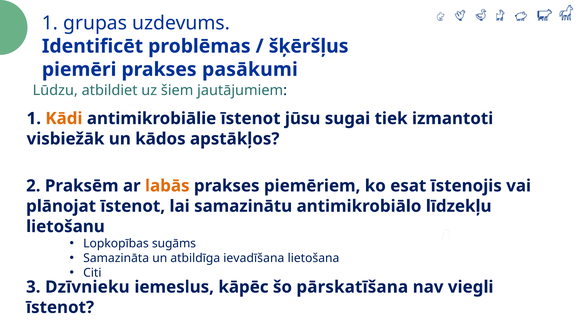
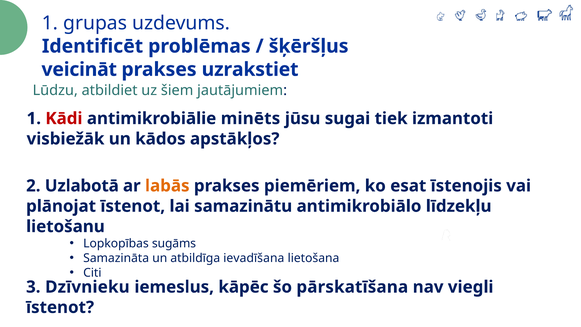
piemēri: piemēri -> veicināt (79, 69)
pasākumi: pasākumi -> uzrakstiet (250, 69)
Kādi colour: orange -> red (64, 118)
antimikrobiālie īstenot: īstenot -> minēts (250, 118)
Praksēm: Praksēm -> Uzlabotā (82, 186)
